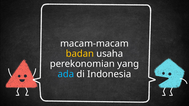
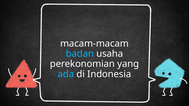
badan colour: yellow -> light blue (80, 54)
